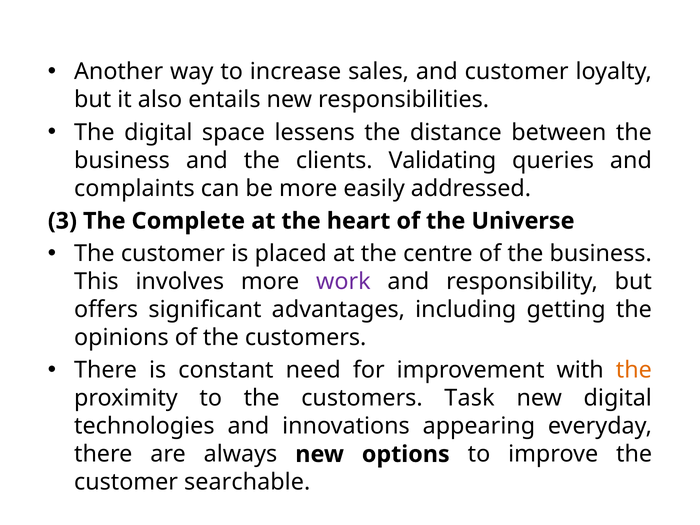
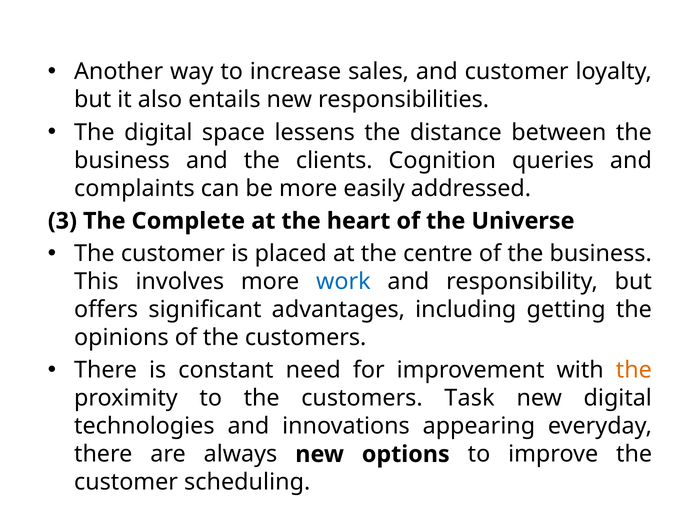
Validating: Validating -> Cognition (442, 160)
work colour: purple -> blue (343, 282)
searchable: searchable -> scheduling (247, 482)
